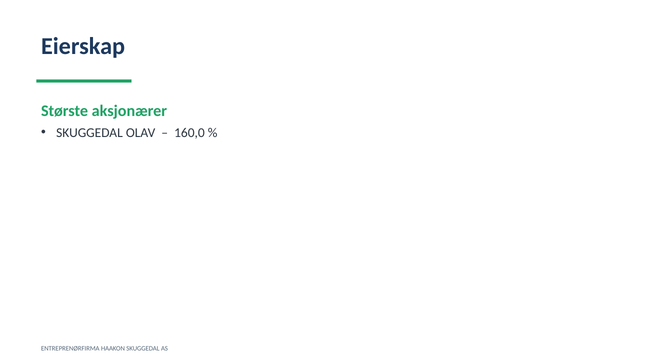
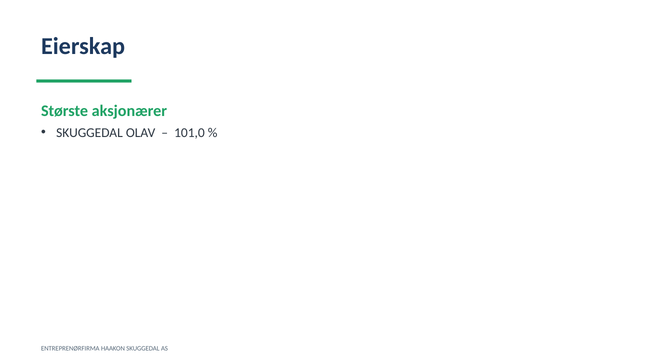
160,0: 160,0 -> 101,0 (189, 133)
